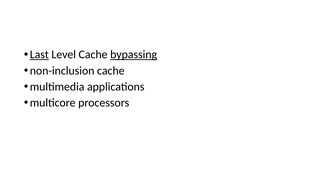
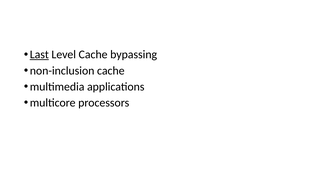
bypassing underline: present -> none (134, 54)
